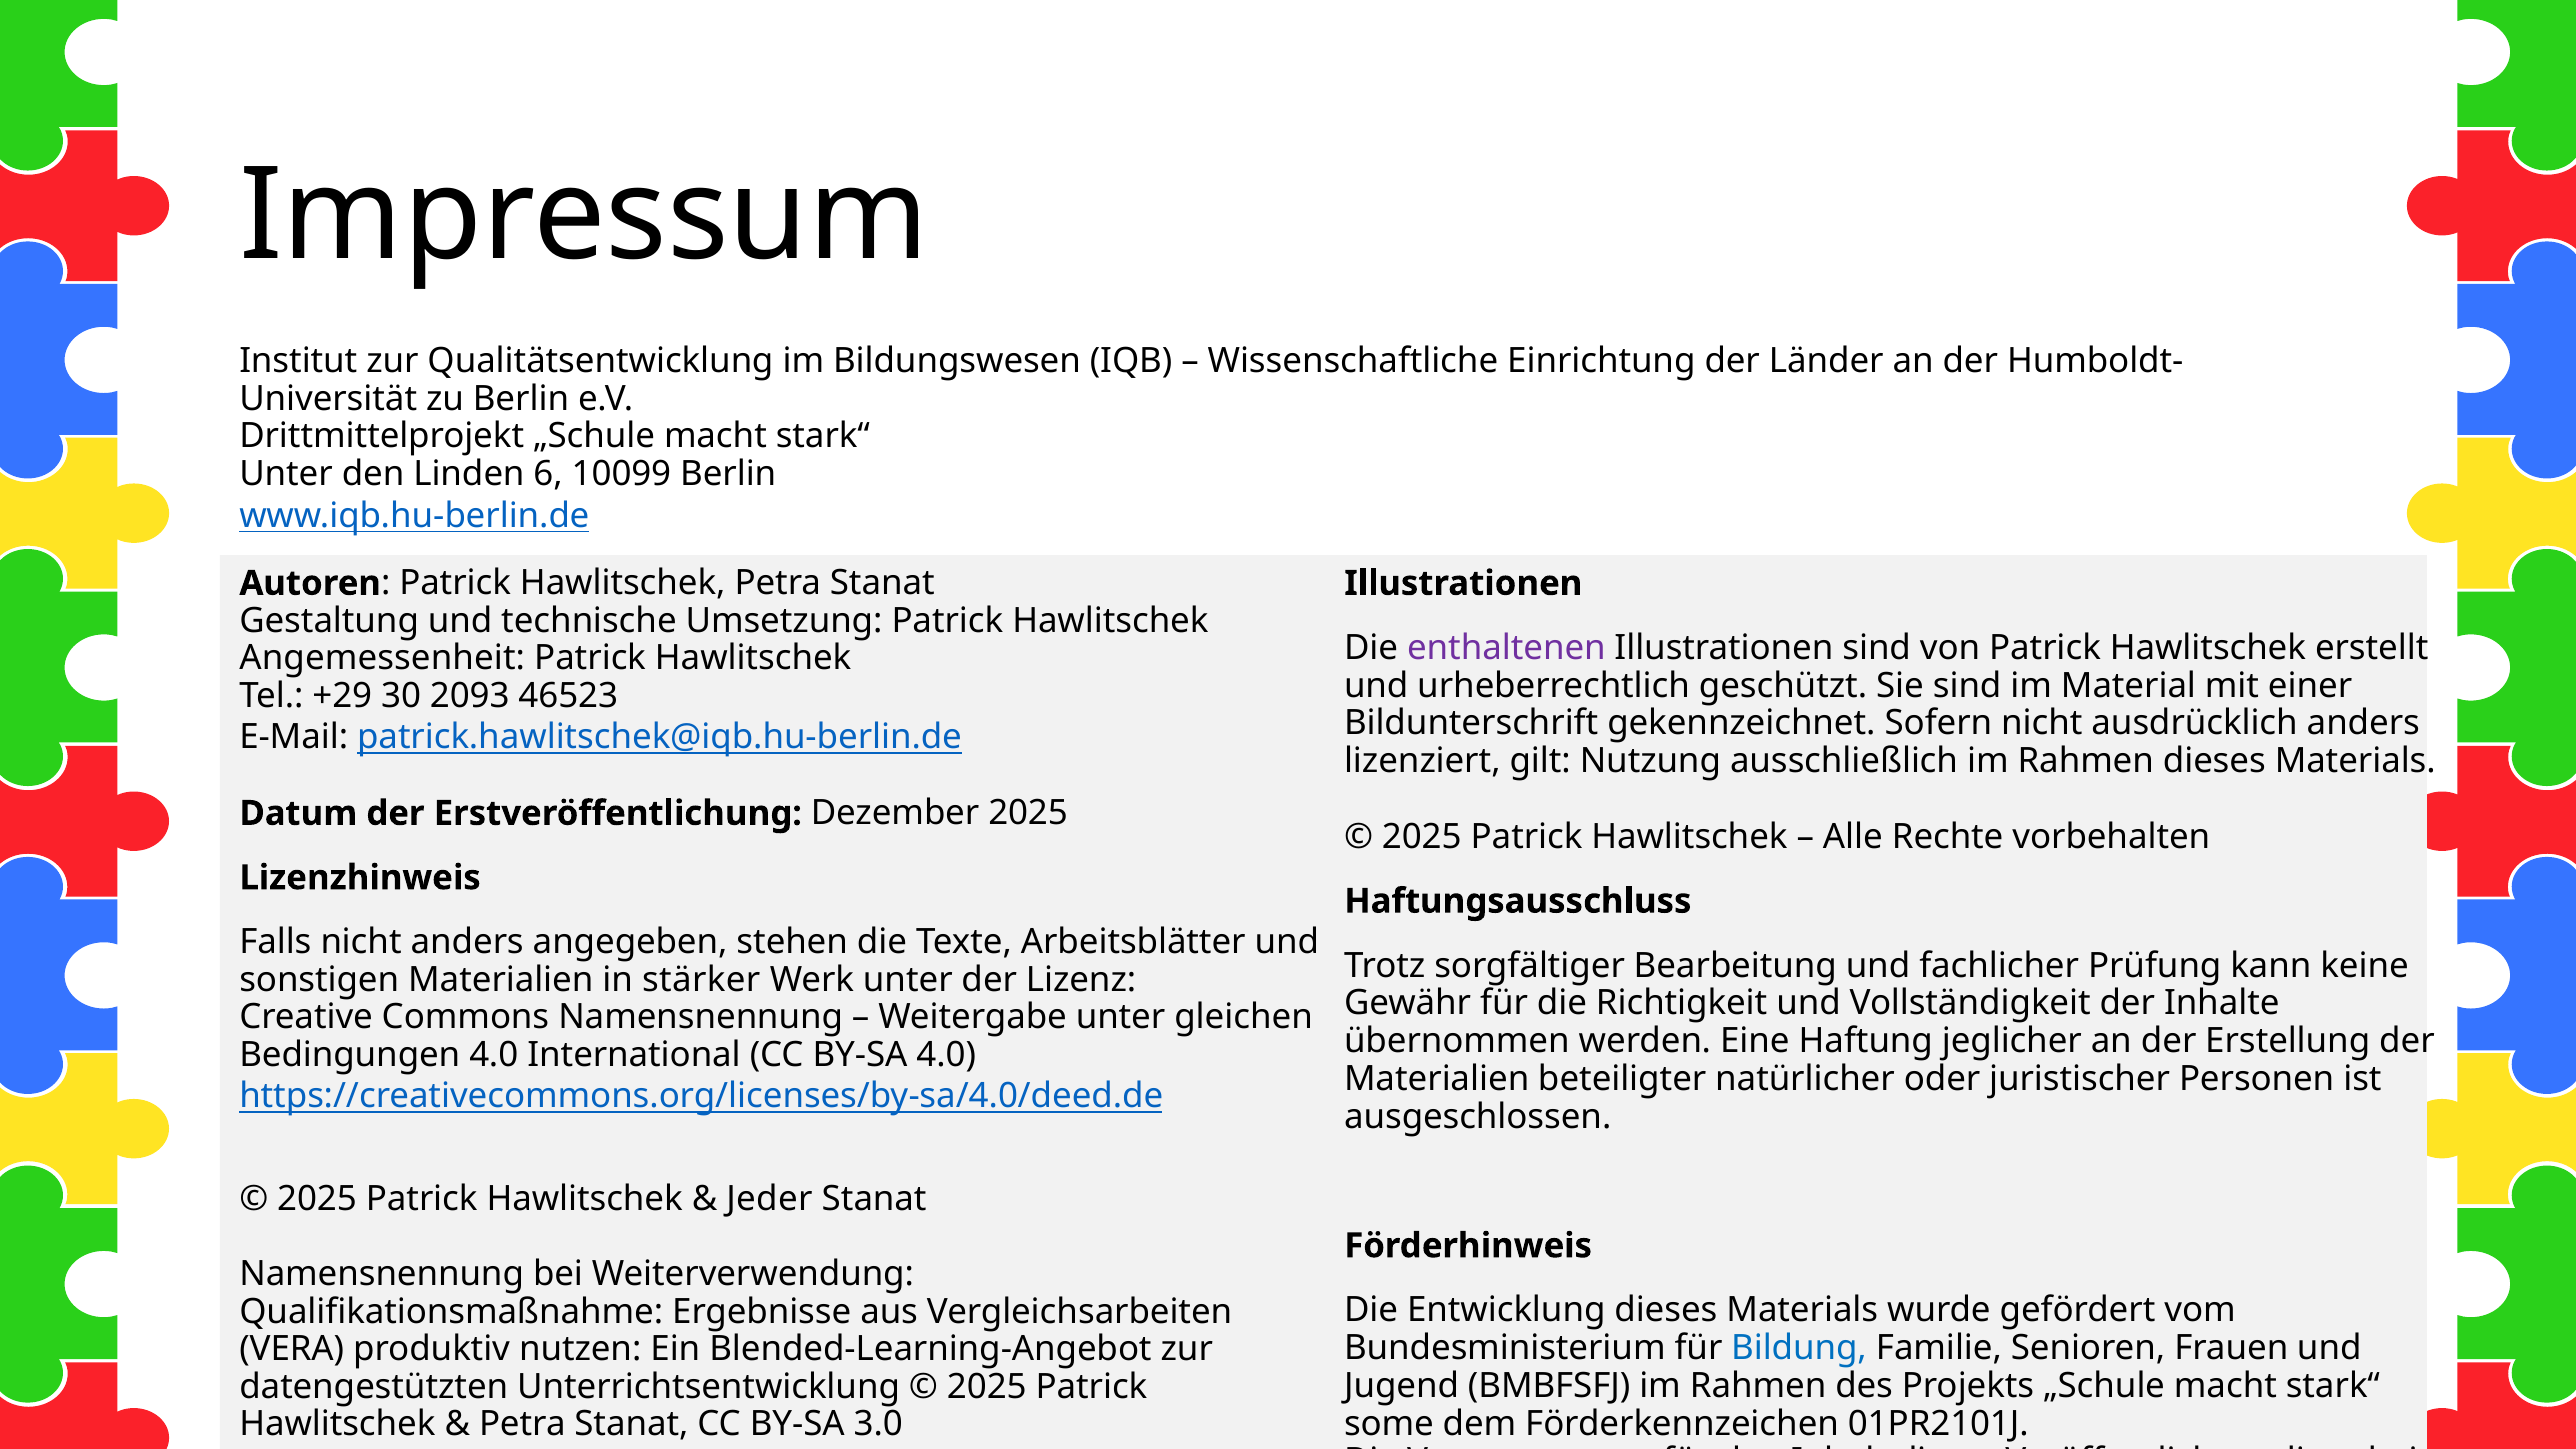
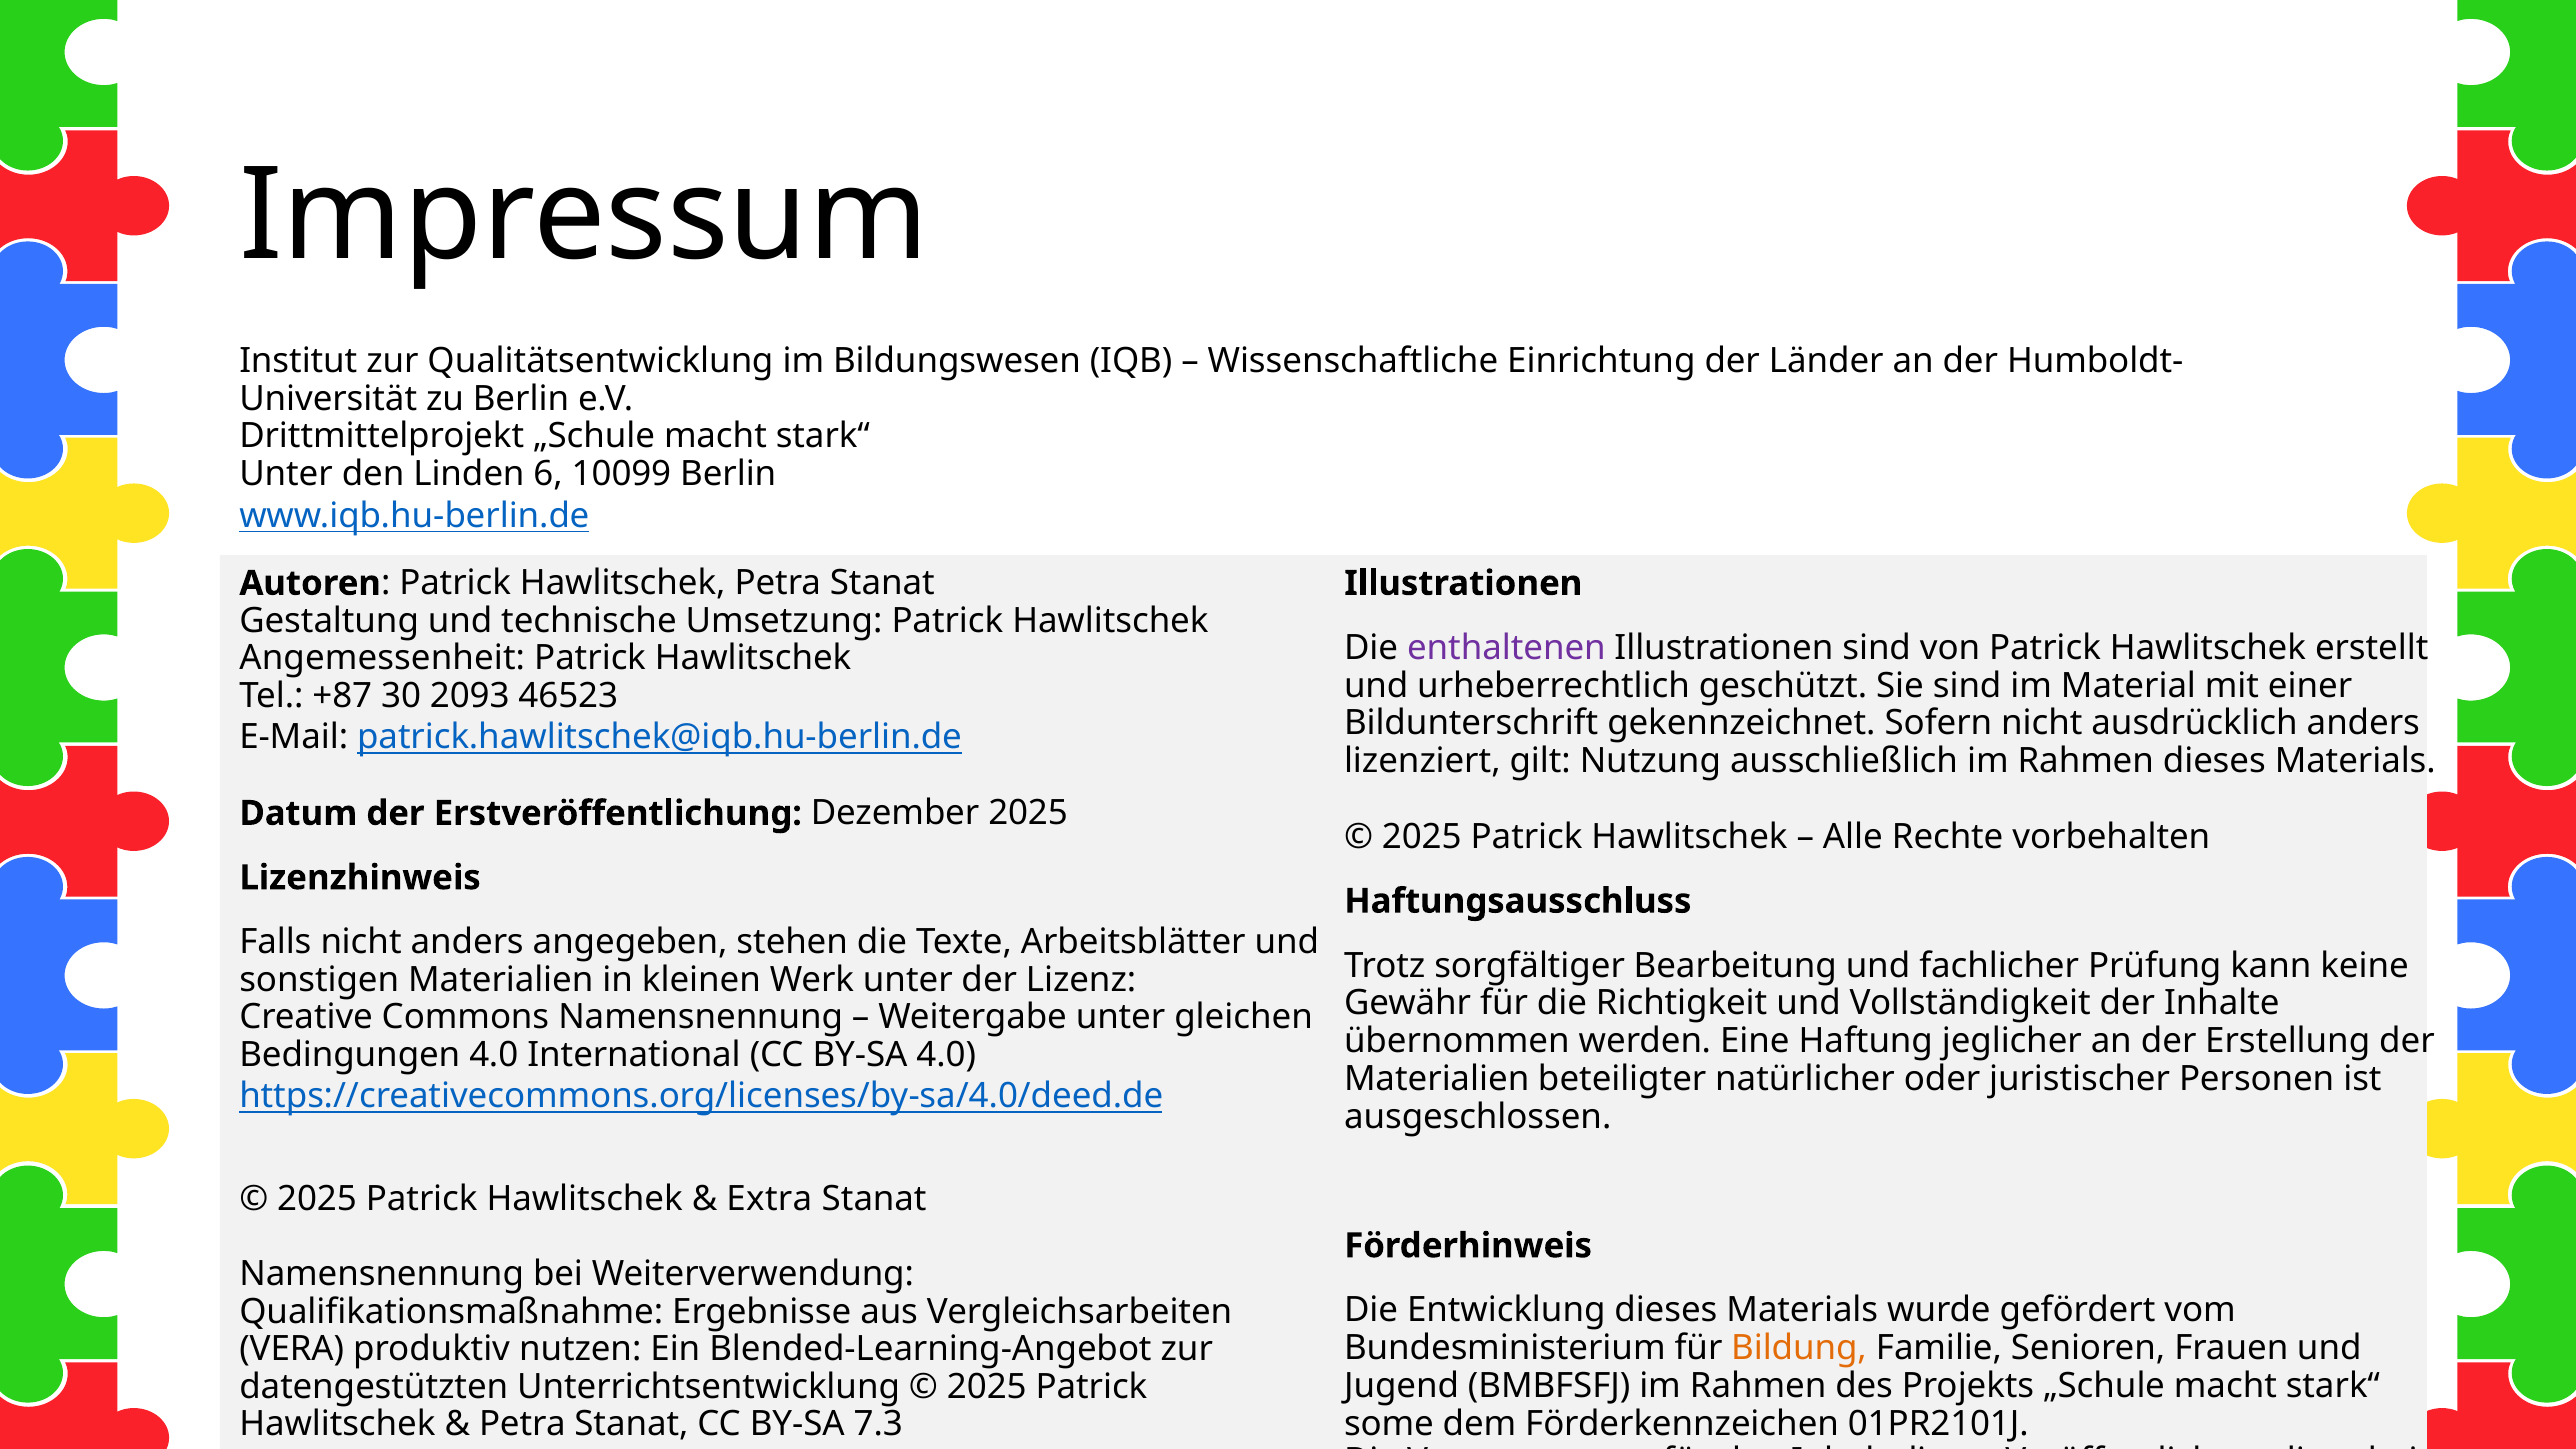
+29: +29 -> +87 (342, 696)
stärker: stärker -> kleinen (701, 980)
Jeder: Jeder -> Extra (769, 1199)
Bildung colour: blue -> orange (1799, 1348)
3.0: 3.0 -> 7.3 (878, 1424)
